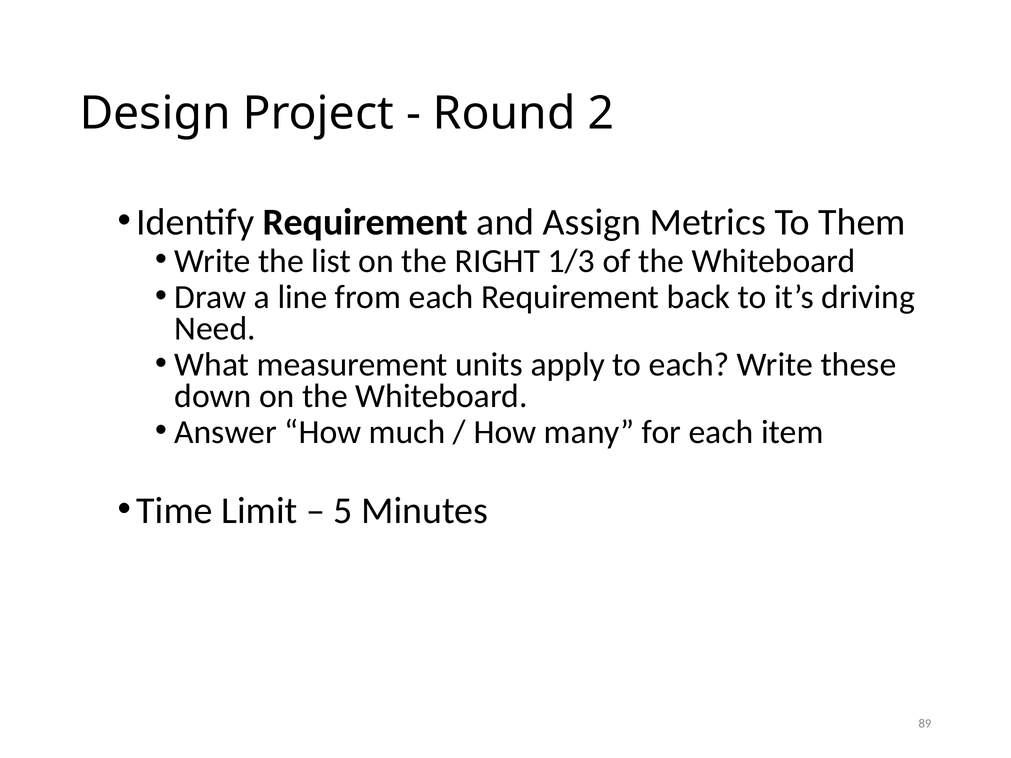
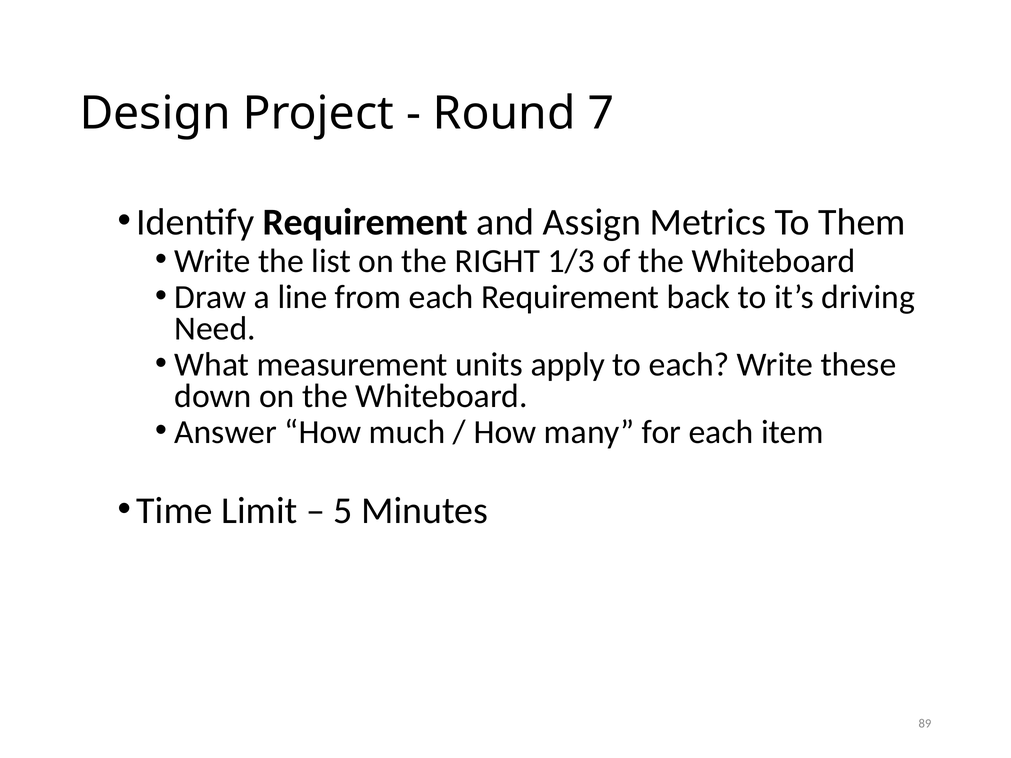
2: 2 -> 7 (601, 113)
